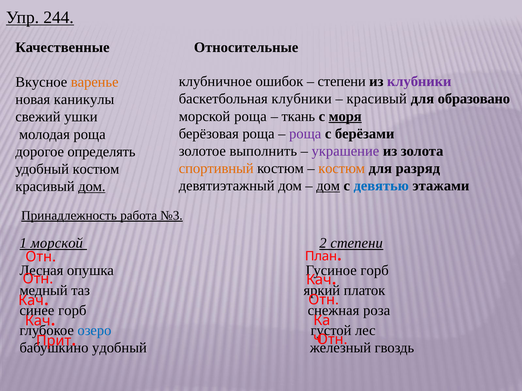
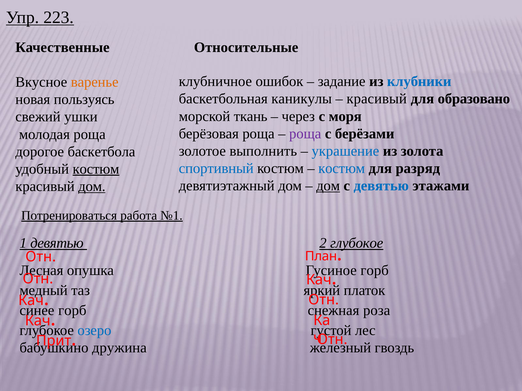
244: 244 -> 223 (59, 17)
степени: степени -> задание (342, 82)
клубники colour: purple -> blue (419, 82)
баскетбольная клубники: клубники -> каникулы (302, 99)
каникулы: каникулы -> пользуясь (84, 100)
морской роща: роща -> ткань (251, 116)
ткань: ткань -> через (298, 116)
моря underline: present -> none (345, 116)
украшение colour: purple -> blue (345, 151)
определять: определять -> баскетбола (101, 152)
спортивный colour: orange -> blue (216, 169)
костюм colour: orange -> blue (342, 169)
костюм underline: none -> present (96, 169)
Принадлежность: Принадлежность -> Потренироваться (69, 216)
№3: №3 -> №1 (172, 216)
1 морской: морской -> девятью (57, 243)
2 степени: степени -> глубокое (357, 243)
удобный: удобный -> дружина (119, 348)
